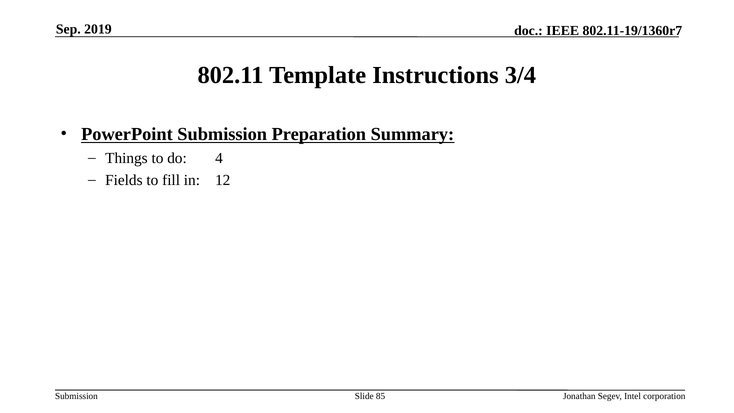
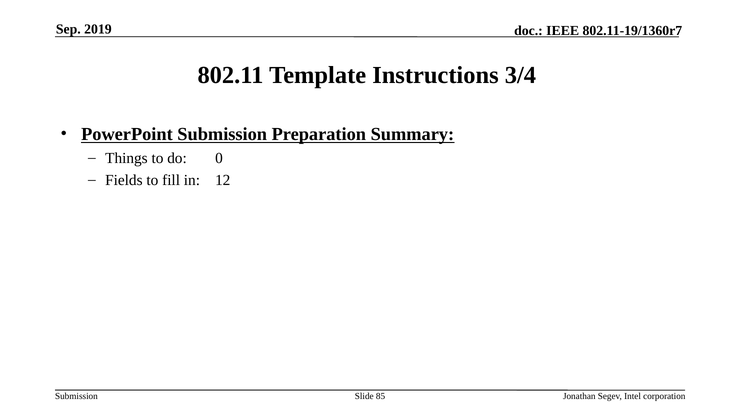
4: 4 -> 0 (219, 158)
